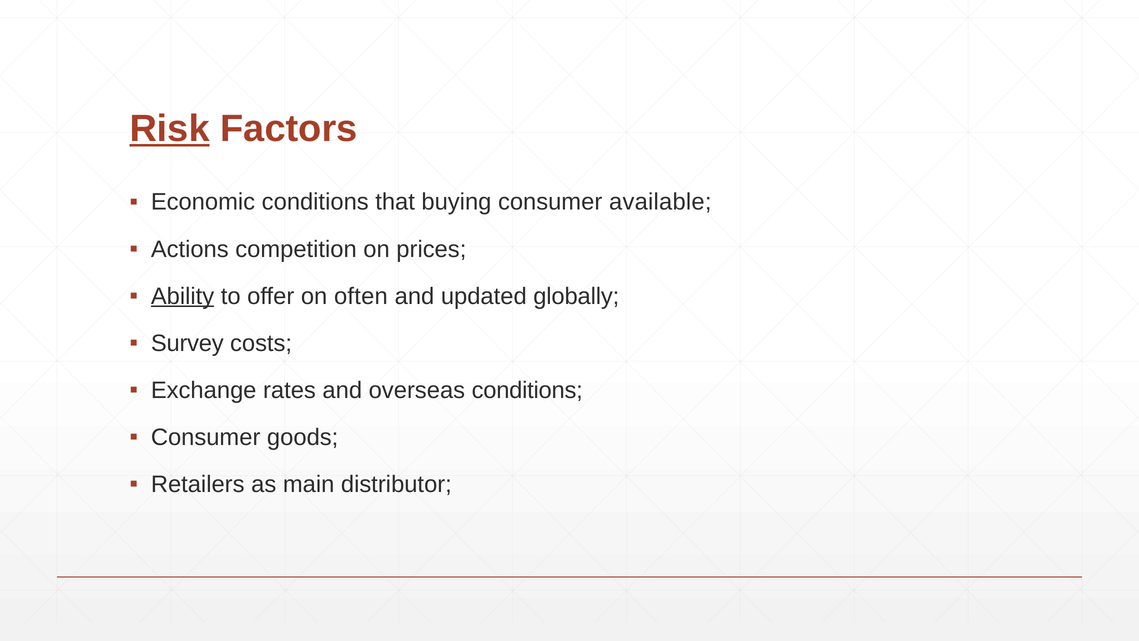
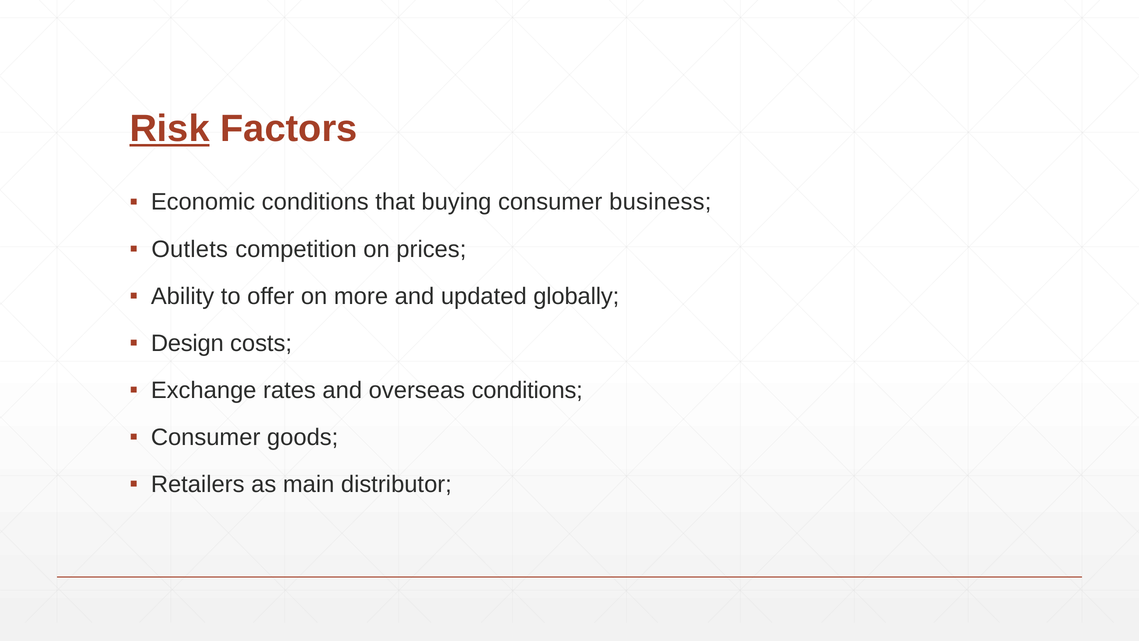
available: available -> business (660, 202)
Actions: Actions -> Outlets (190, 249)
Ability underline: present -> none (183, 296)
often: often -> more (361, 296)
Survey: Survey -> Design (187, 343)
